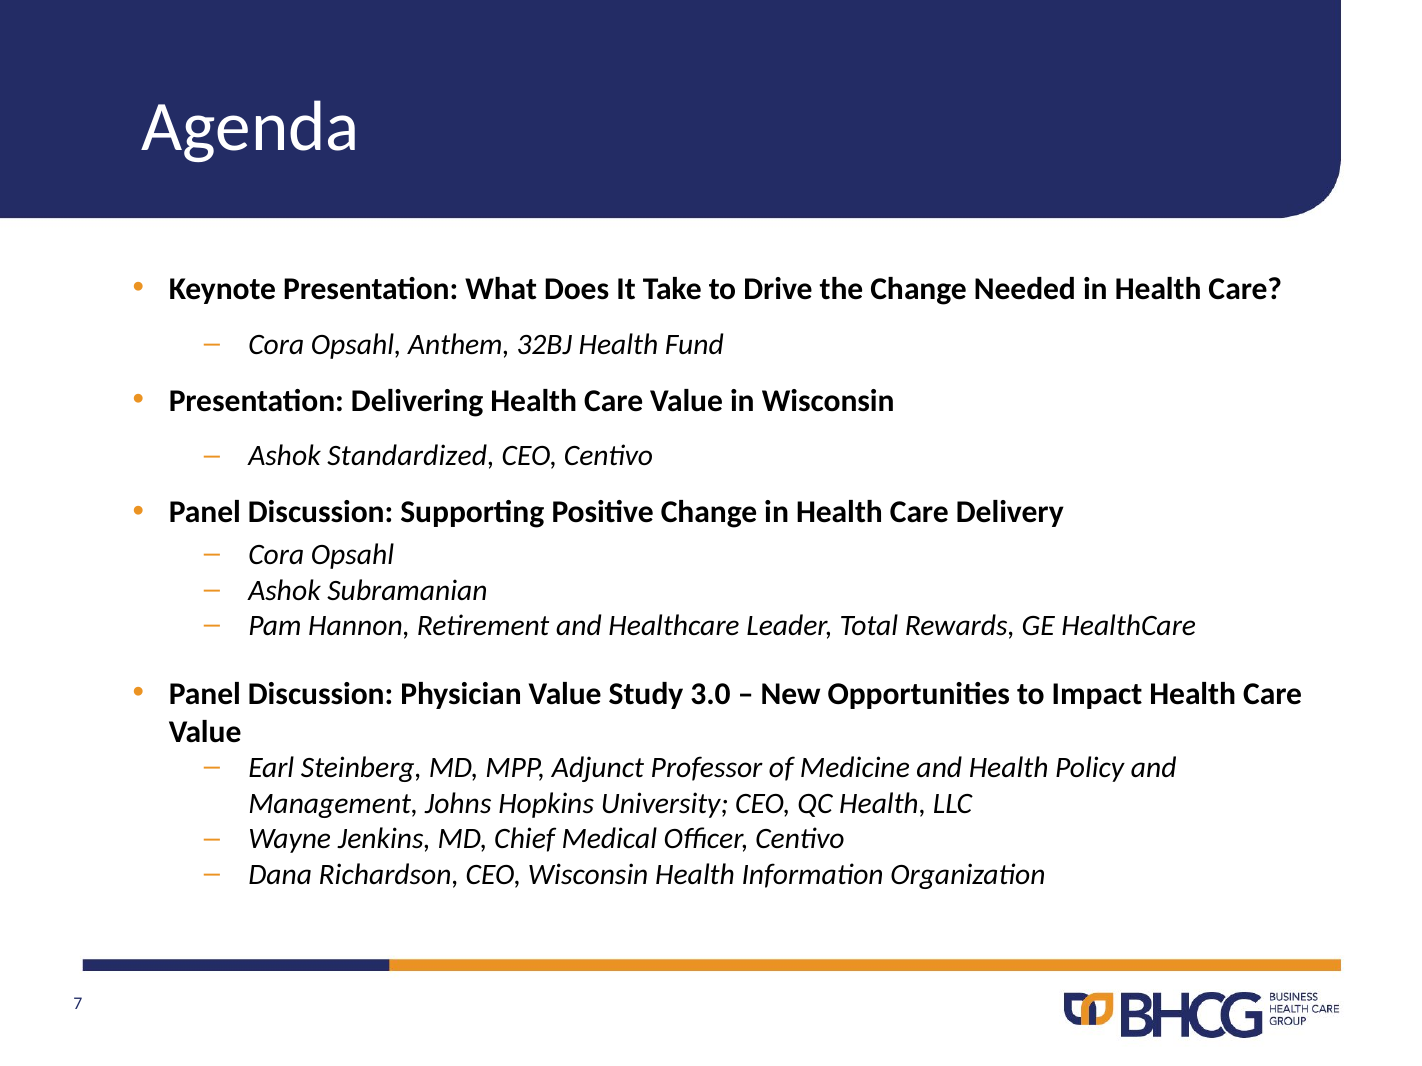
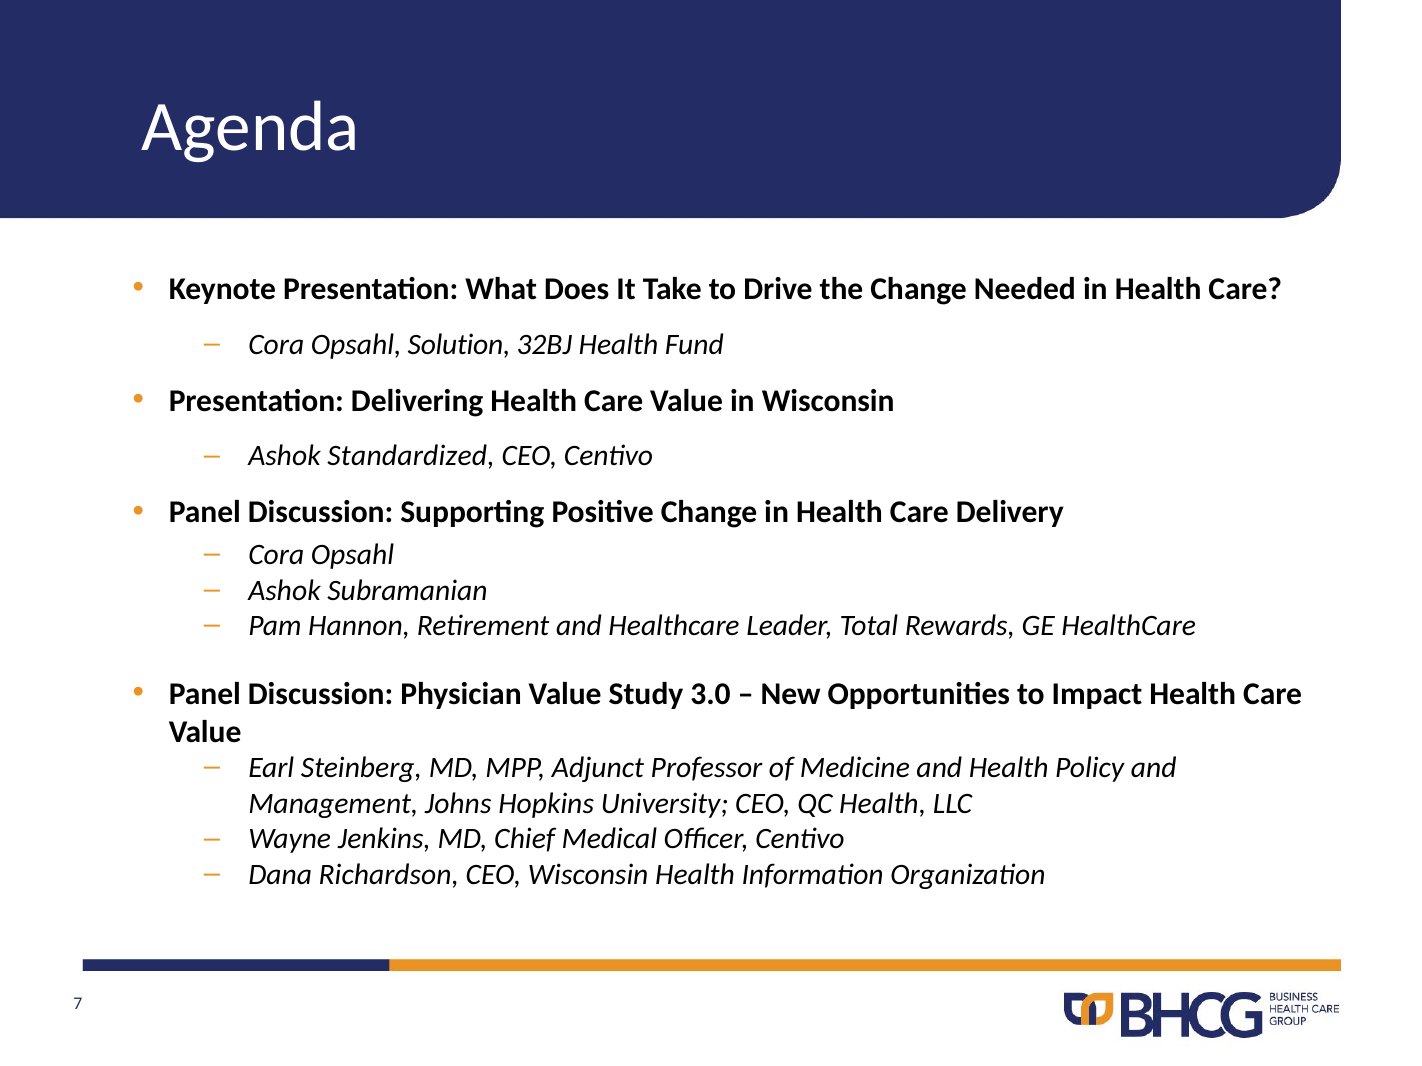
Anthem: Anthem -> Solution (459, 345)
